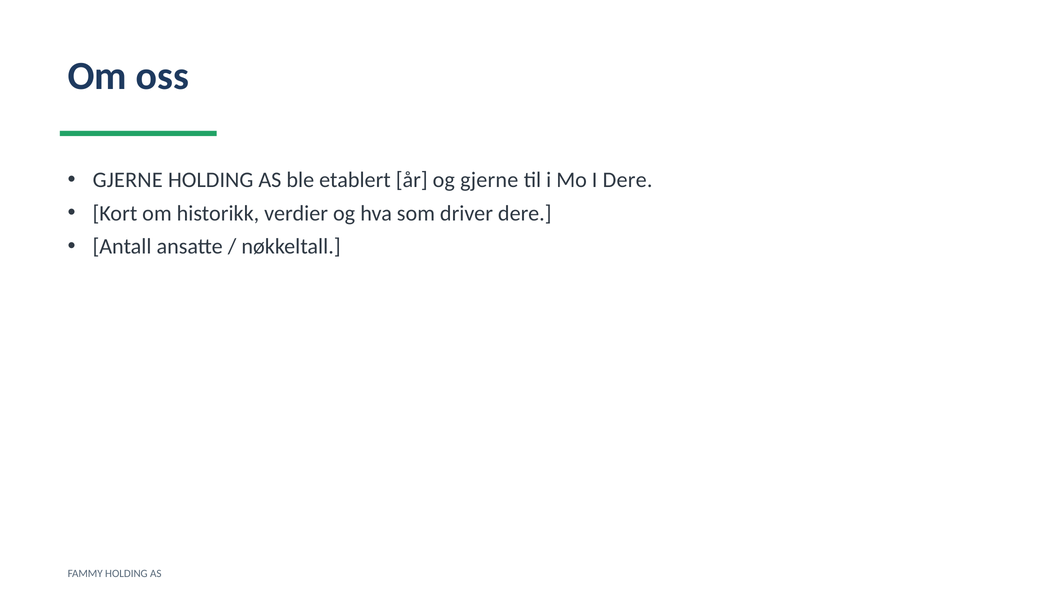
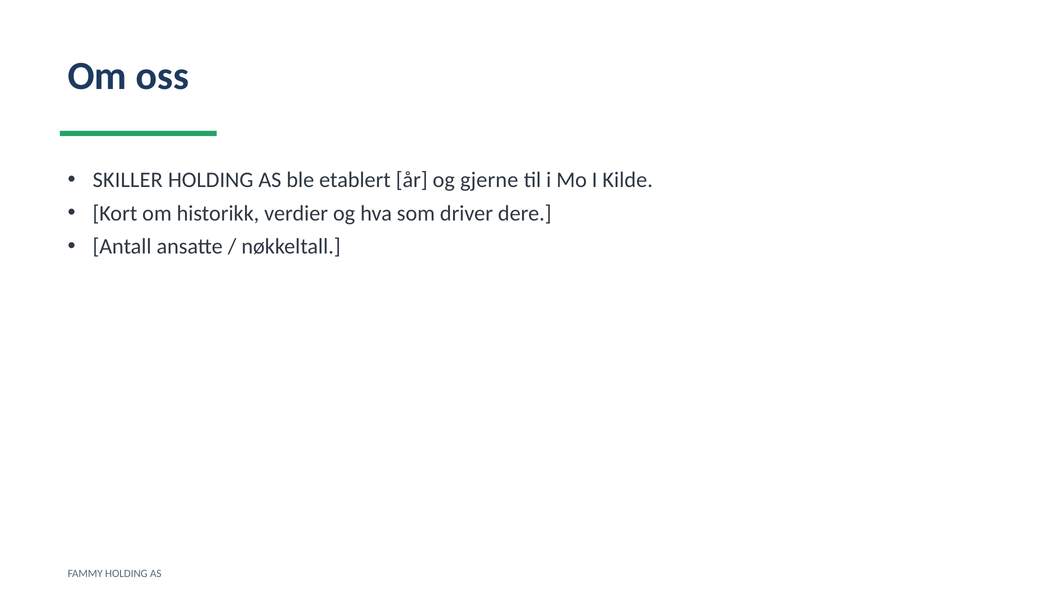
GJERNE: GJERNE -> SKILLER (128, 180)
I Dere: Dere -> Kilde (628, 180)
